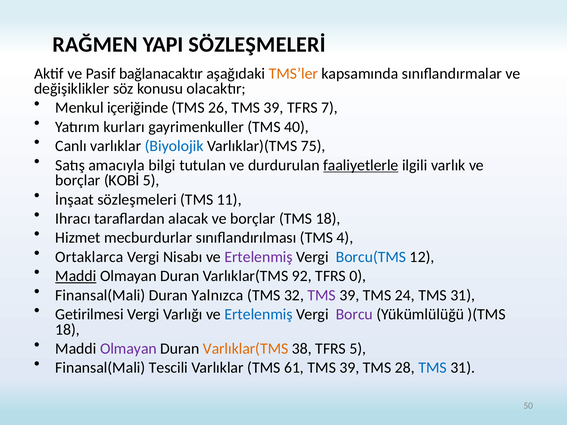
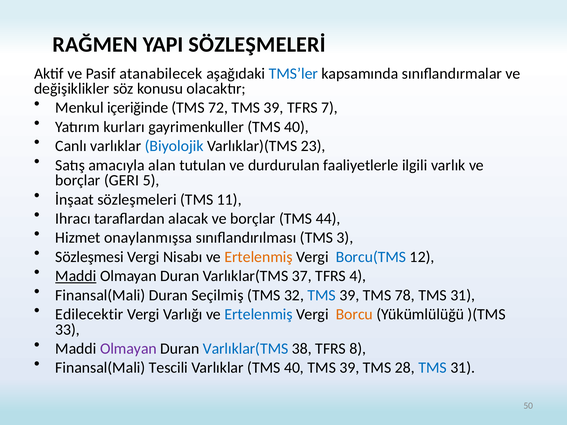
bağlanacaktır: bağlanacaktır -> atanabilecek (161, 74)
TMS’ler colour: orange -> blue (293, 74)
26: 26 -> 72 (218, 108)
75: 75 -> 23 (313, 146)
bilgi: bilgi -> alan (162, 165)
faaliyetlerle underline: present -> none (361, 165)
KOBİ: KOBİ -> GERI (122, 180)
TMS 18: 18 -> 44 (328, 219)
mecburdurlar: mecburdurlar -> onaylanmışsa (148, 238)
4: 4 -> 3 (345, 238)
Ortaklarca: Ortaklarca -> Sözleşmesi (89, 257)
Ertelenmiş colour: purple -> orange (259, 257)
92: 92 -> 37 (302, 276)
0: 0 -> 4 (358, 276)
Yalnızca: Yalnızca -> Seçilmiş (218, 295)
TMS colour: purple -> blue (322, 295)
24: 24 -> 78 (405, 295)
Getirilmesi: Getirilmesi -> Edilecektir (89, 315)
Borcu colour: purple -> orange (354, 315)
18: 18 -> 33 (68, 330)
Varlıklar(TMS colour: orange -> blue (246, 349)
TFRS 5: 5 -> 8 (358, 349)
Varlıklar TMS 61: 61 -> 40 (294, 368)
